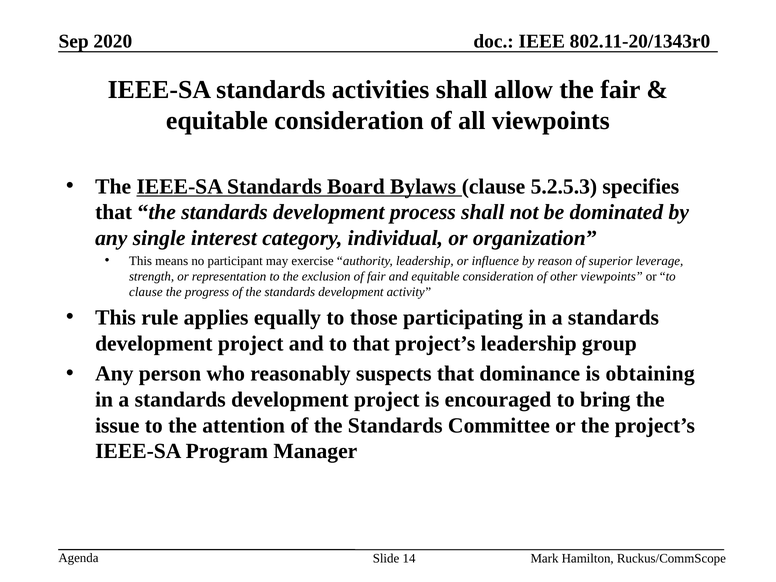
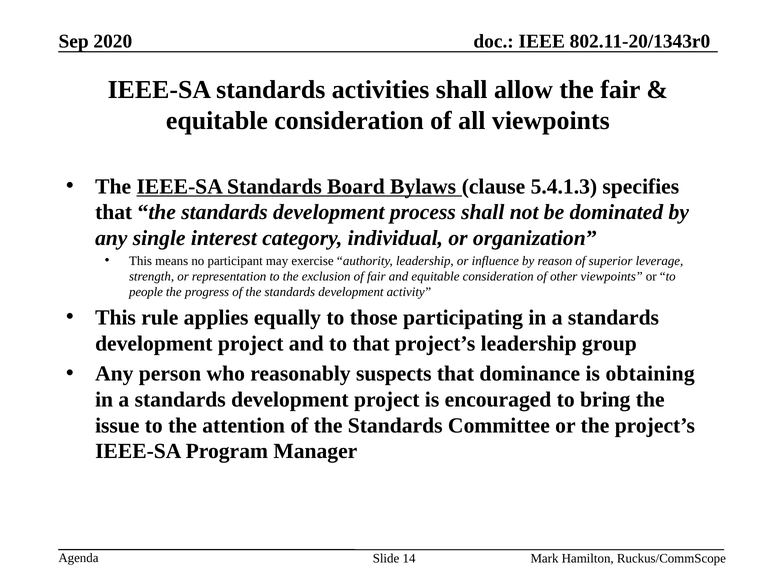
5.2.5.3: 5.2.5.3 -> 5.4.1.3 (564, 186)
clause: clause -> people (146, 292)
